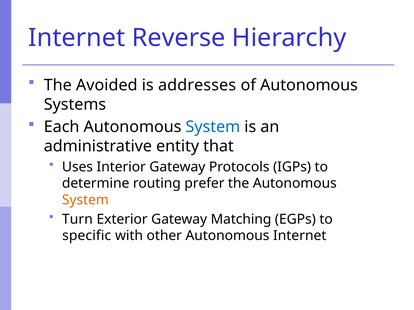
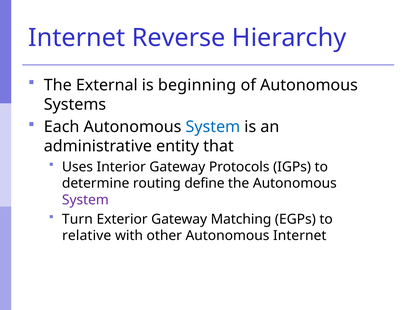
Avoided: Avoided -> External (107, 85)
addresses: addresses -> beginning (197, 85)
prefer: prefer -> define (204, 184)
System colour: orange -> purple (85, 200)
specific: specific -> relative (87, 236)
